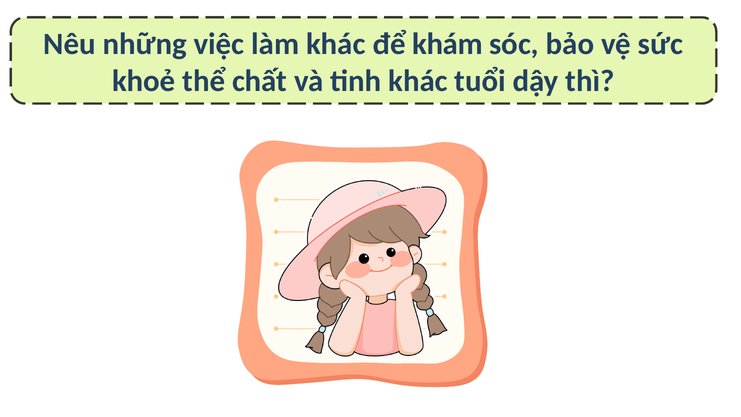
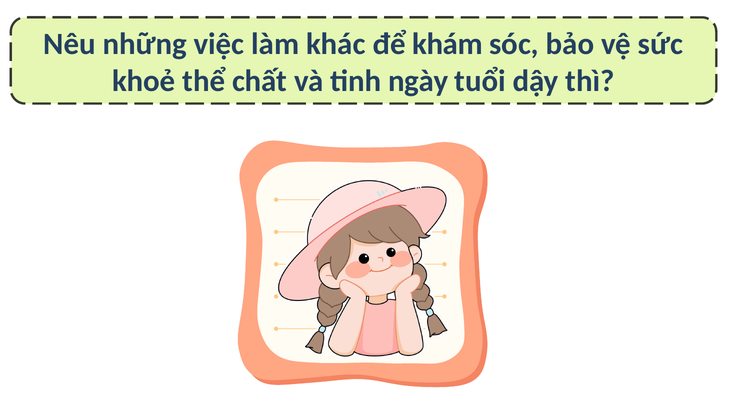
tinh khác: khác -> ngày (418, 81)
